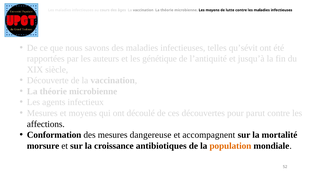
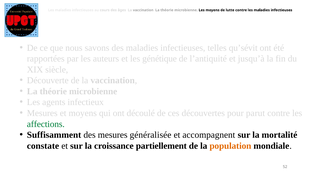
affections colour: black -> green (46, 124)
Conformation: Conformation -> Suffisamment (54, 135)
dangereuse: dangereuse -> généralisée (151, 135)
morsure: morsure -> constate (43, 146)
antibiotiques: antibiotiques -> partiellement (161, 146)
